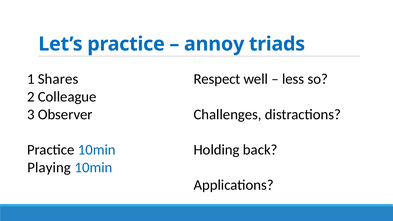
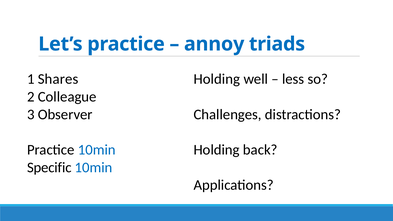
Respect: Respect -> Holding (217, 79)
Playing: Playing -> Specific (49, 167)
